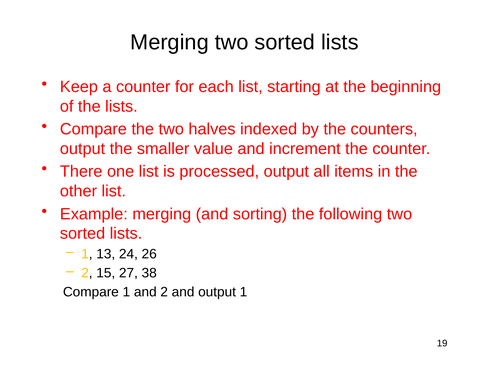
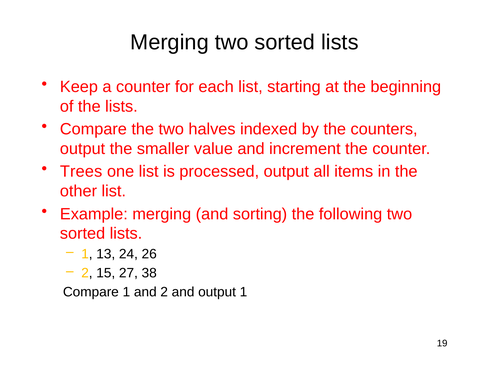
There: There -> Trees (81, 171)
